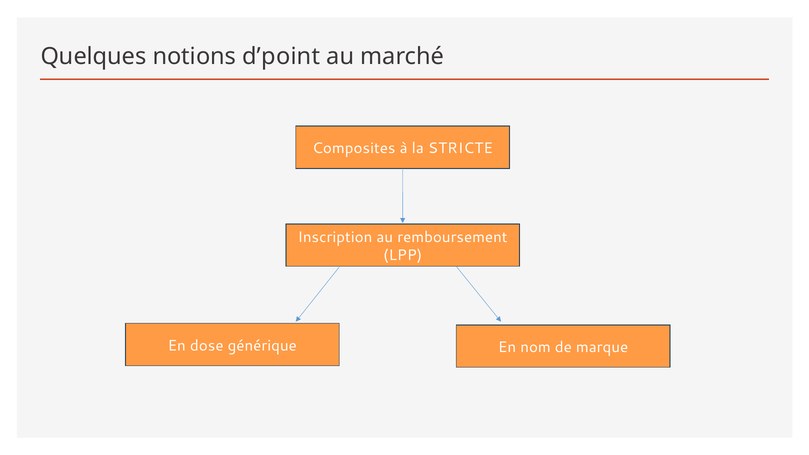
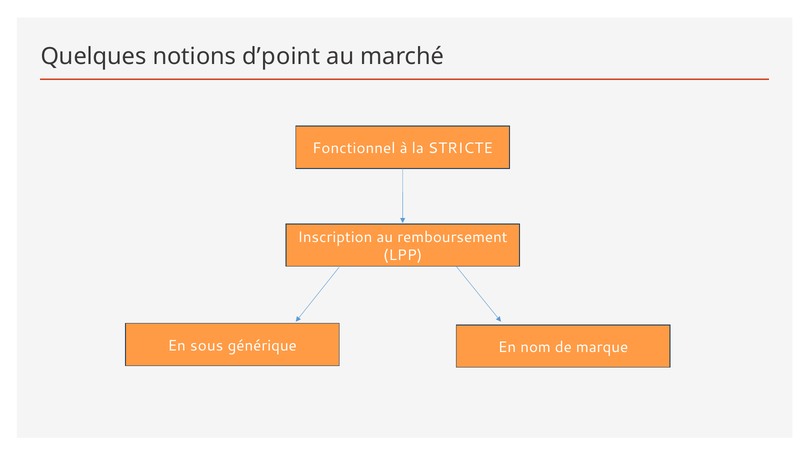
Composites: Composites -> Fonctionnel (354, 148)
dose: dose -> sous (207, 346)
